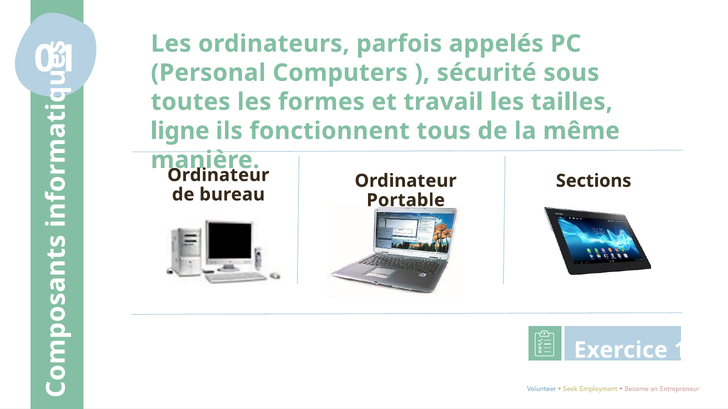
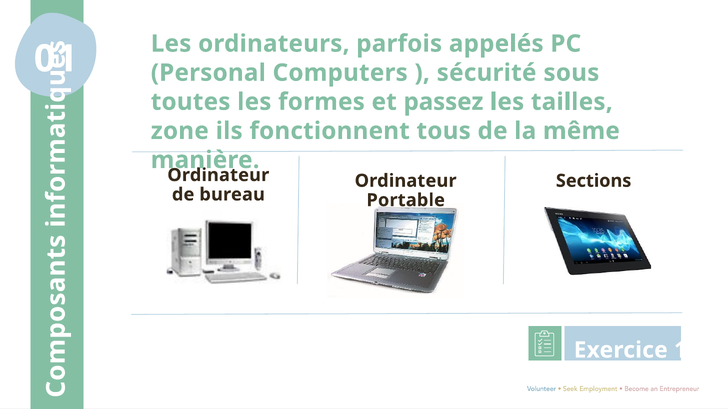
travail: travail -> passez (443, 102)
ligne: ligne -> zone (180, 131)
